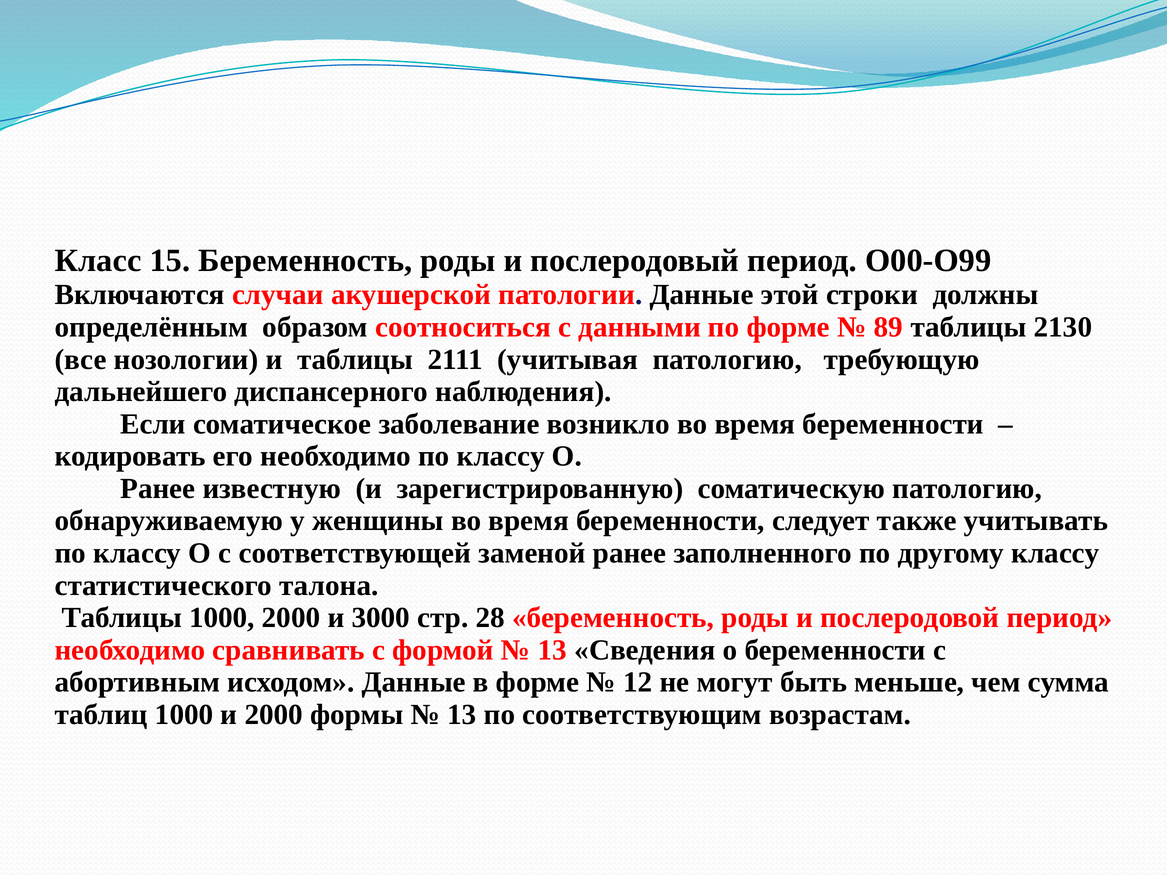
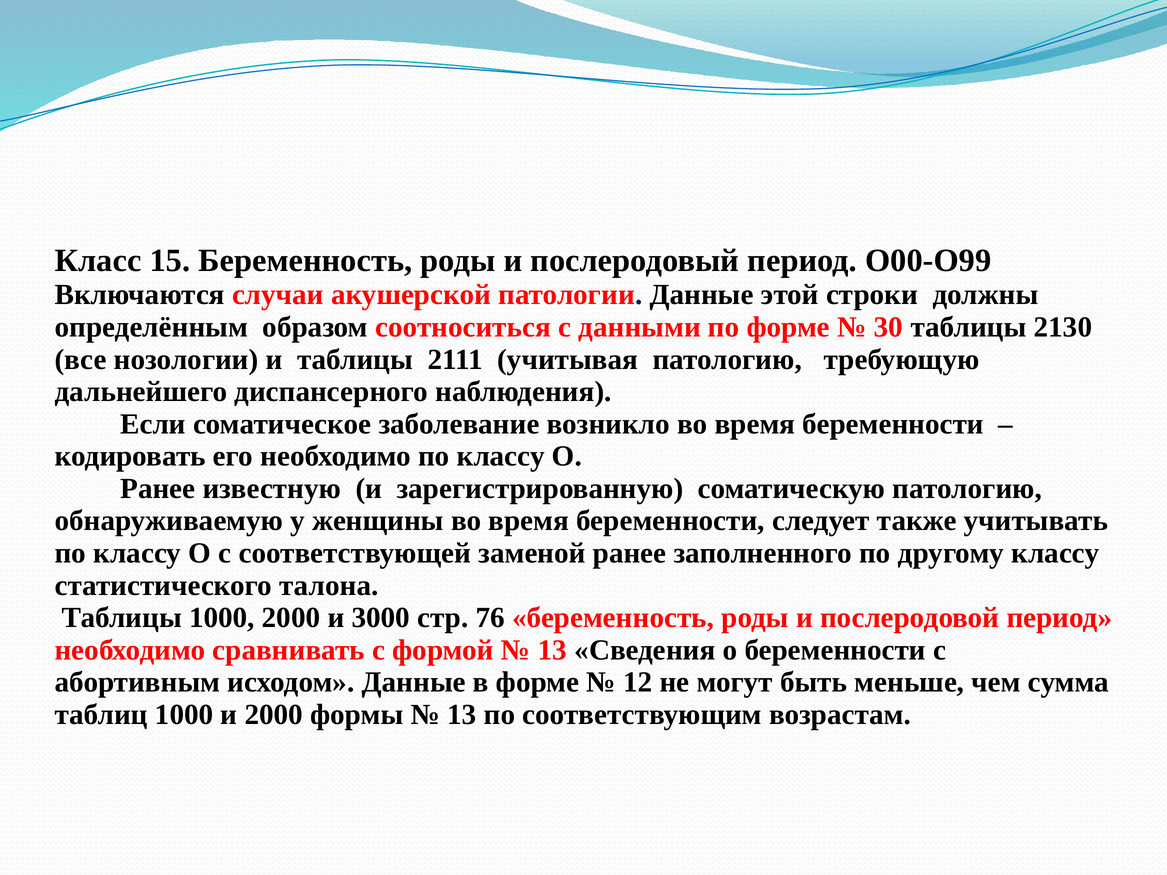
89: 89 -> 30 (888, 327)
28: 28 -> 76 (490, 618)
